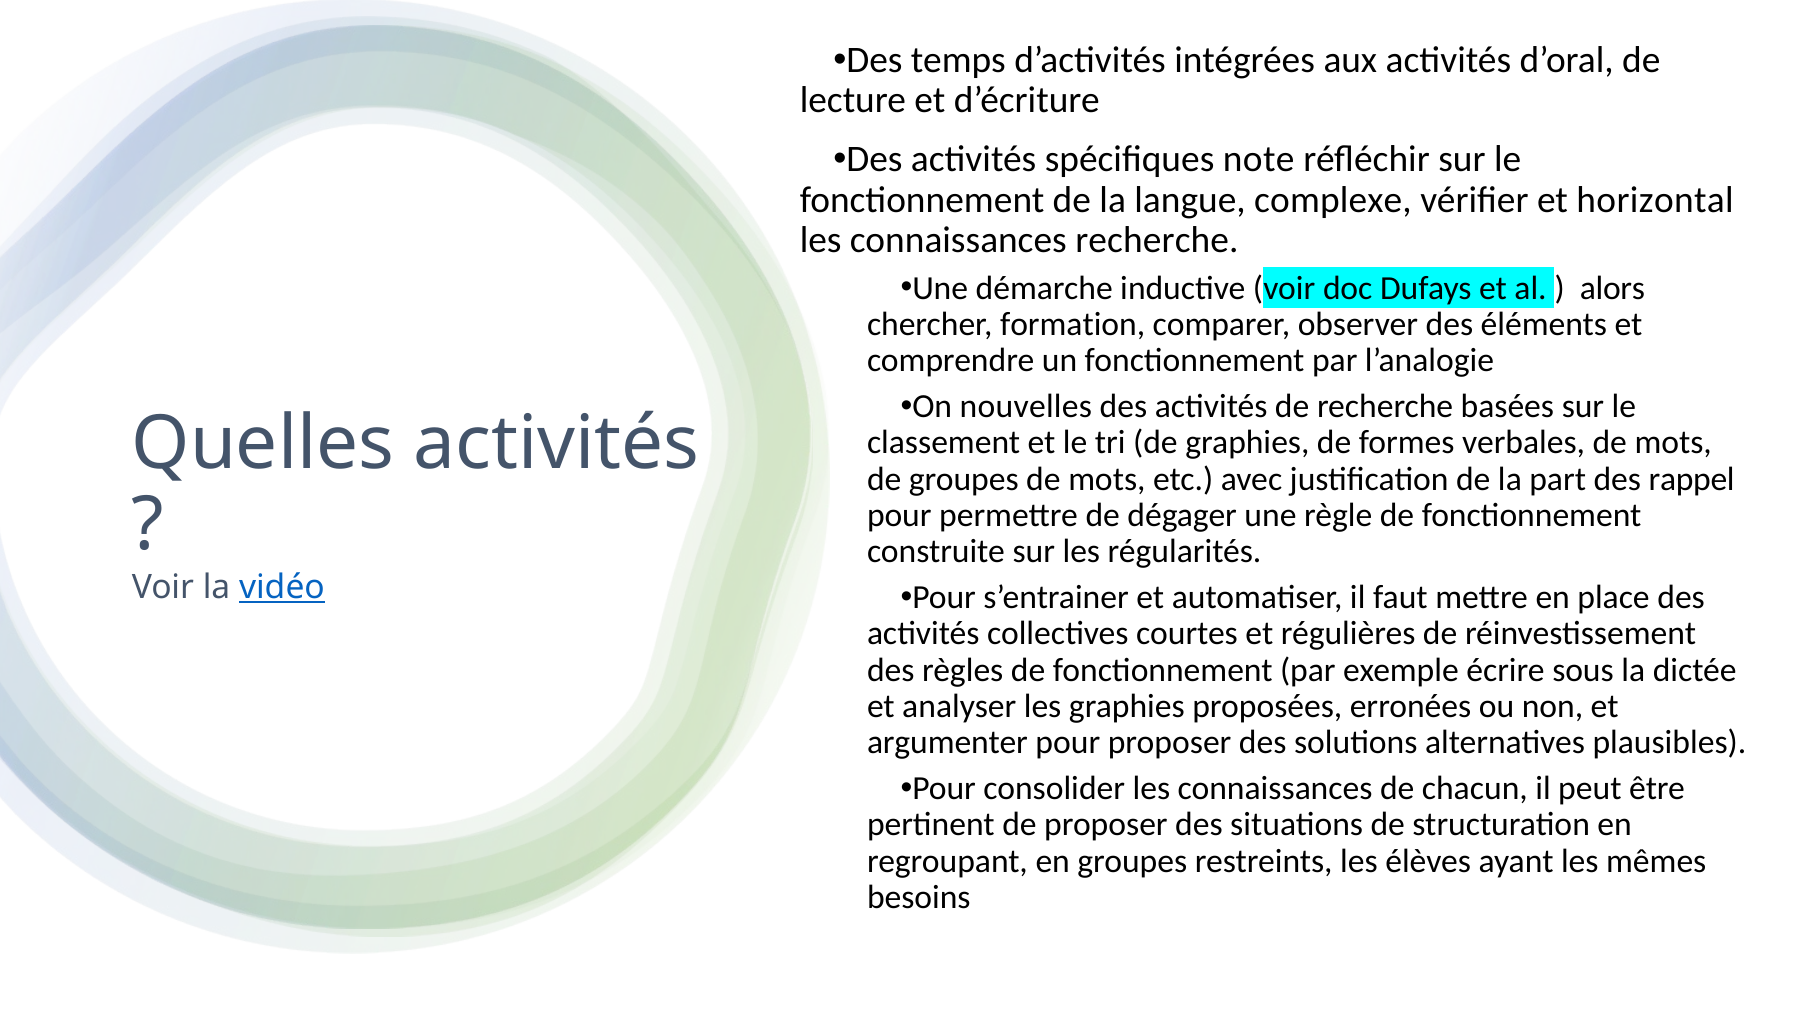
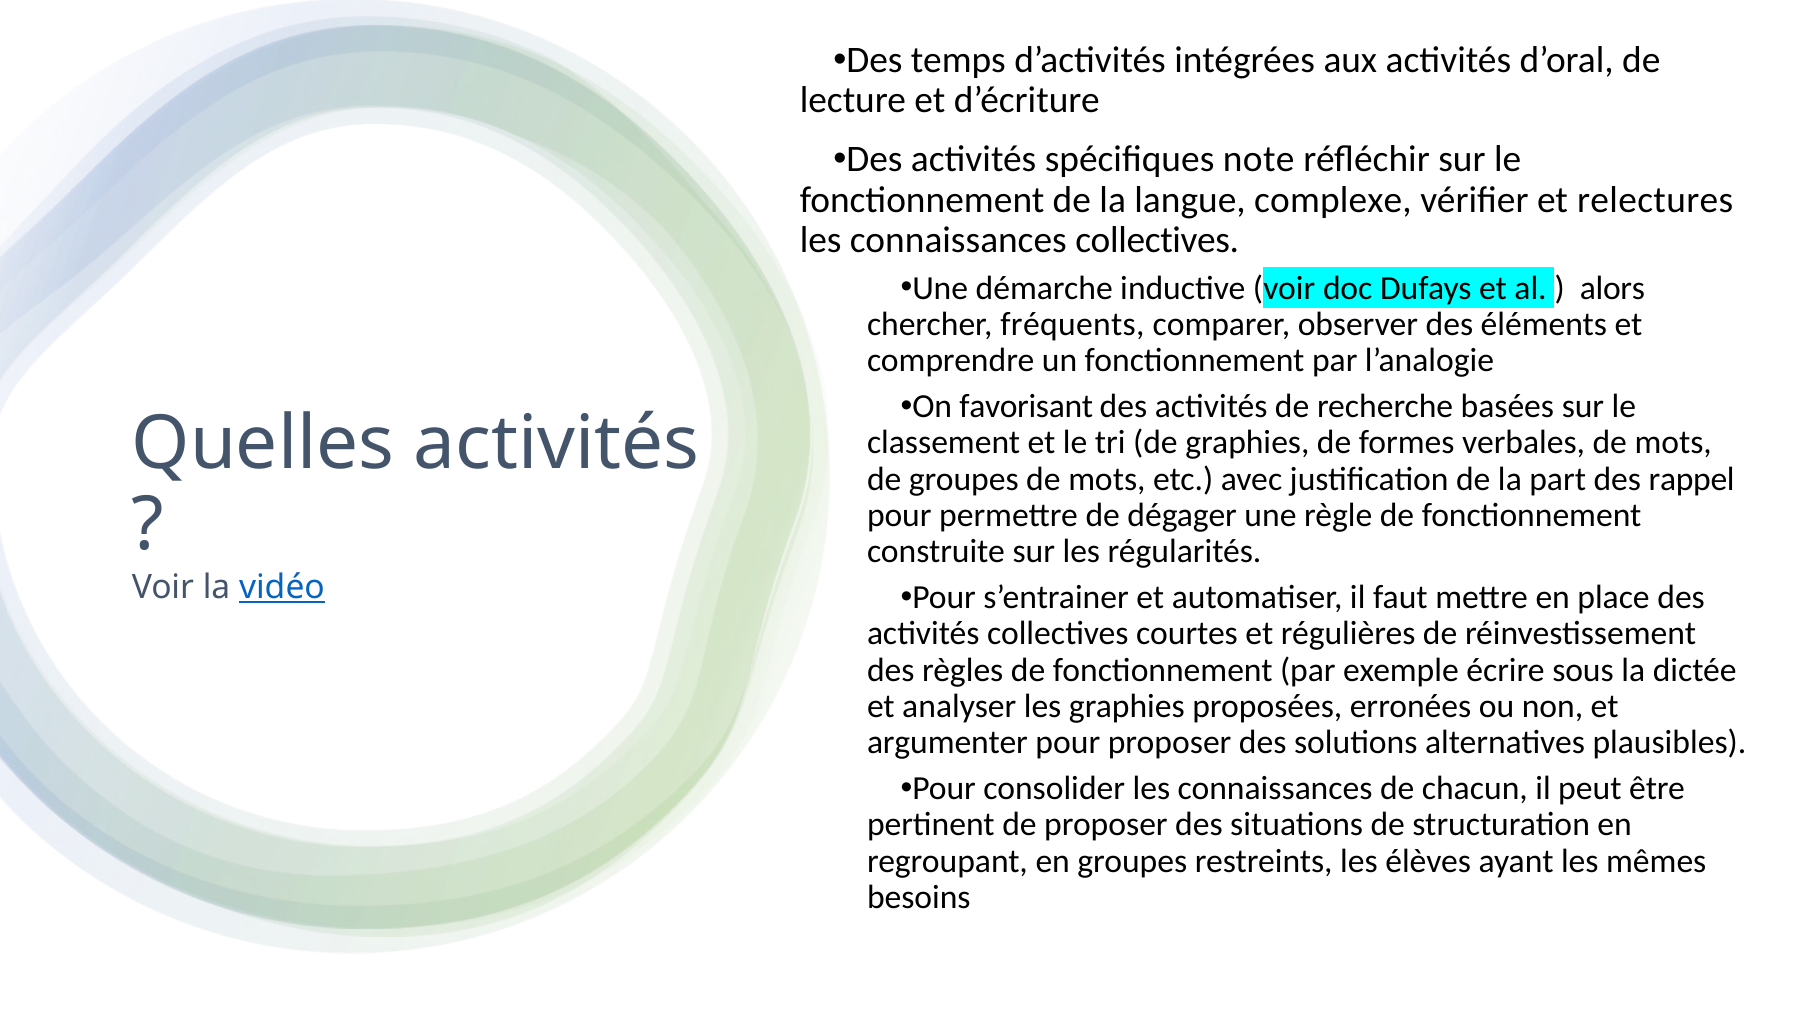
horizontal: horizontal -> relectures (1655, 200)
connaissances recherche: recherche -> collectives (1157, 240)
formation: formation -> fréquents (1072, 324)
nouvelles: nouvelles -> favorisant (1026, 406)
